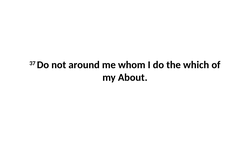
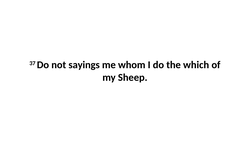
around: around -> sayings (84, 65)
About: About -> Sheep (133, 77)
